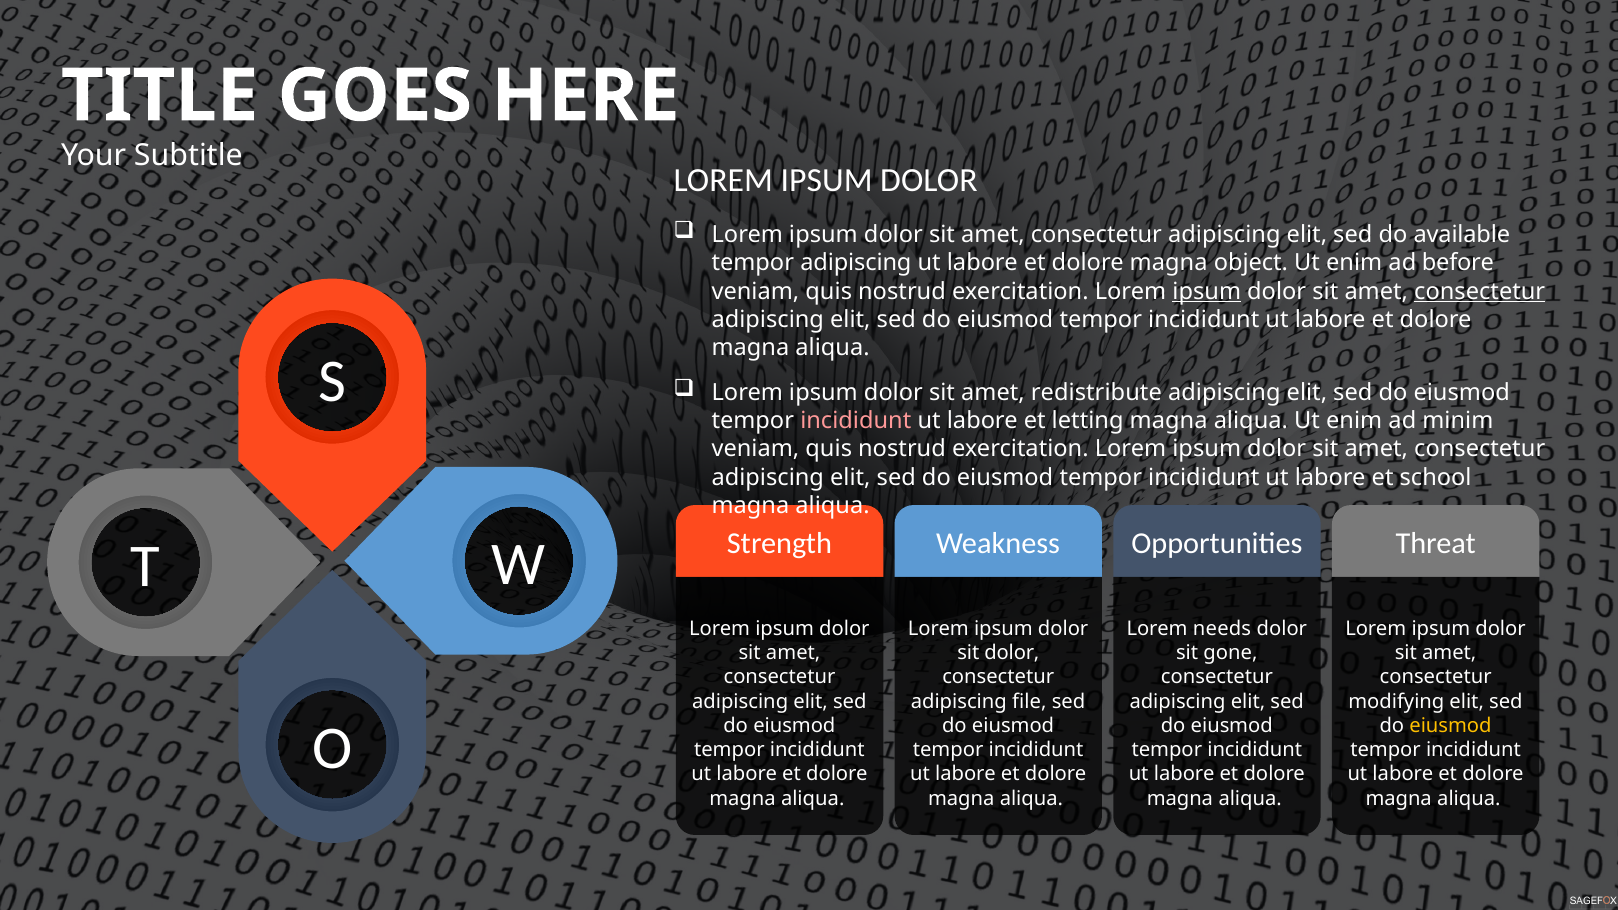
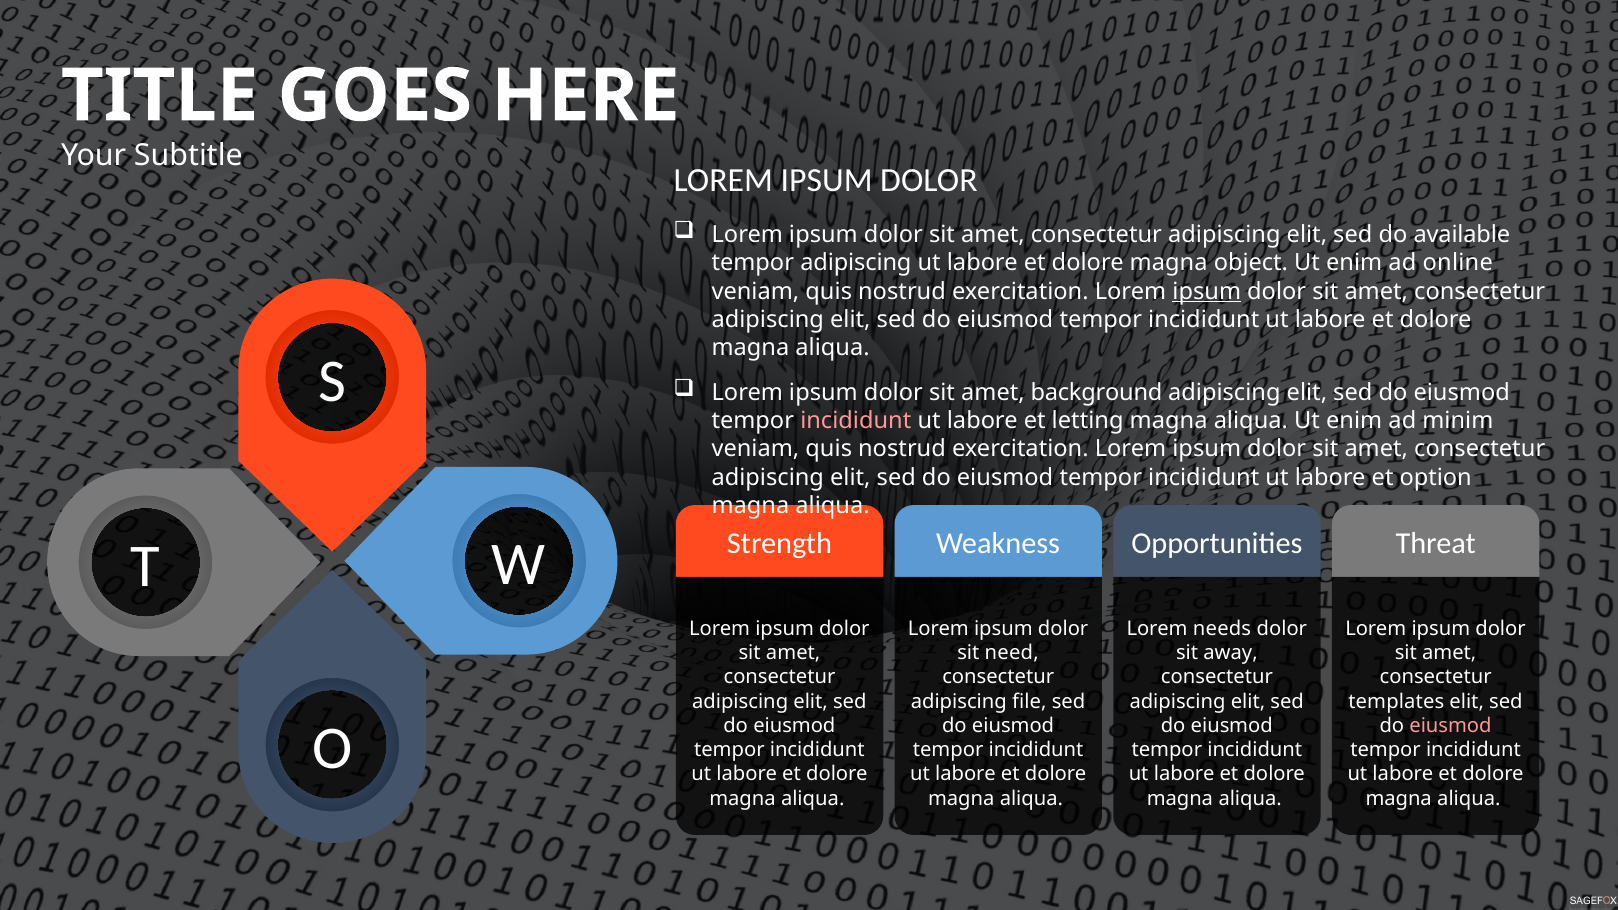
before: before -> online (1458, 263)
consectetur underline: present -> none (1480, 291)
redistribute: redistribute -> background (1096, 393)
school: school -> option (1436, 478)
sit dolor: dolor -> need (1012, 653)
gone: gone -> away (1231, 653)
modifying: modifying -> templates (1396, 702)
eiusmod colour: yellow -> pink (1450, 726)
